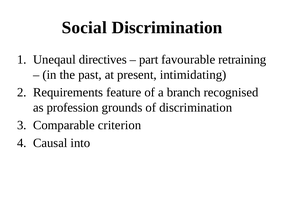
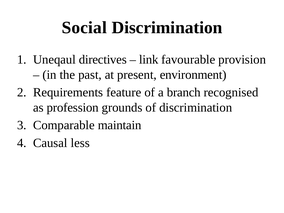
part: part -> link (149, 60)
retraining: retraining -> provision (242, 60)
intimidating: intimidating -> environment (193, 75)
criterion: criterion -> maintain (120, 125)
into: into -> less (80, 143)
